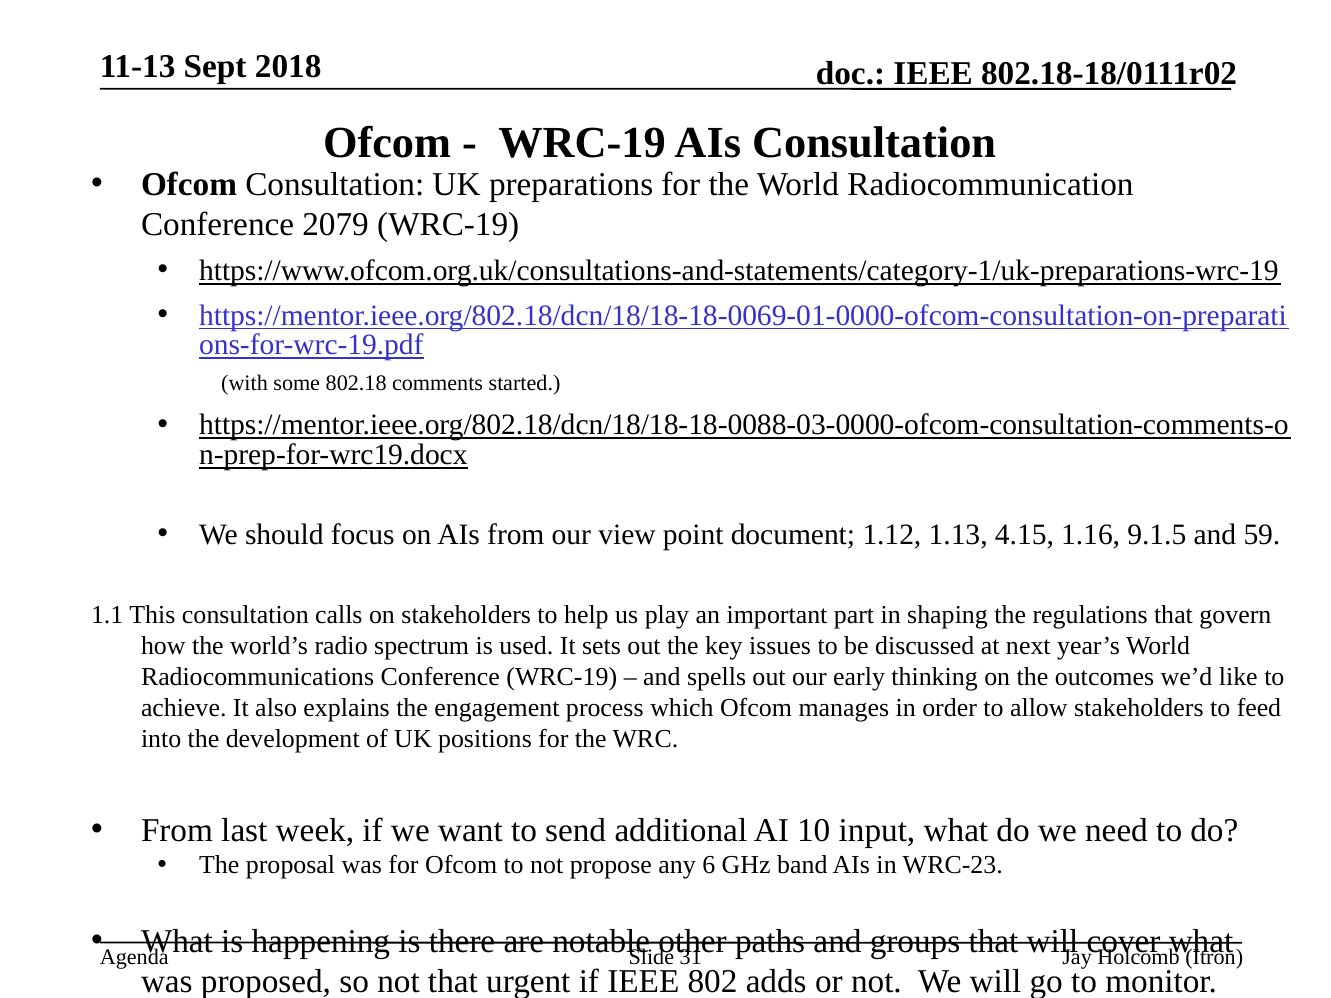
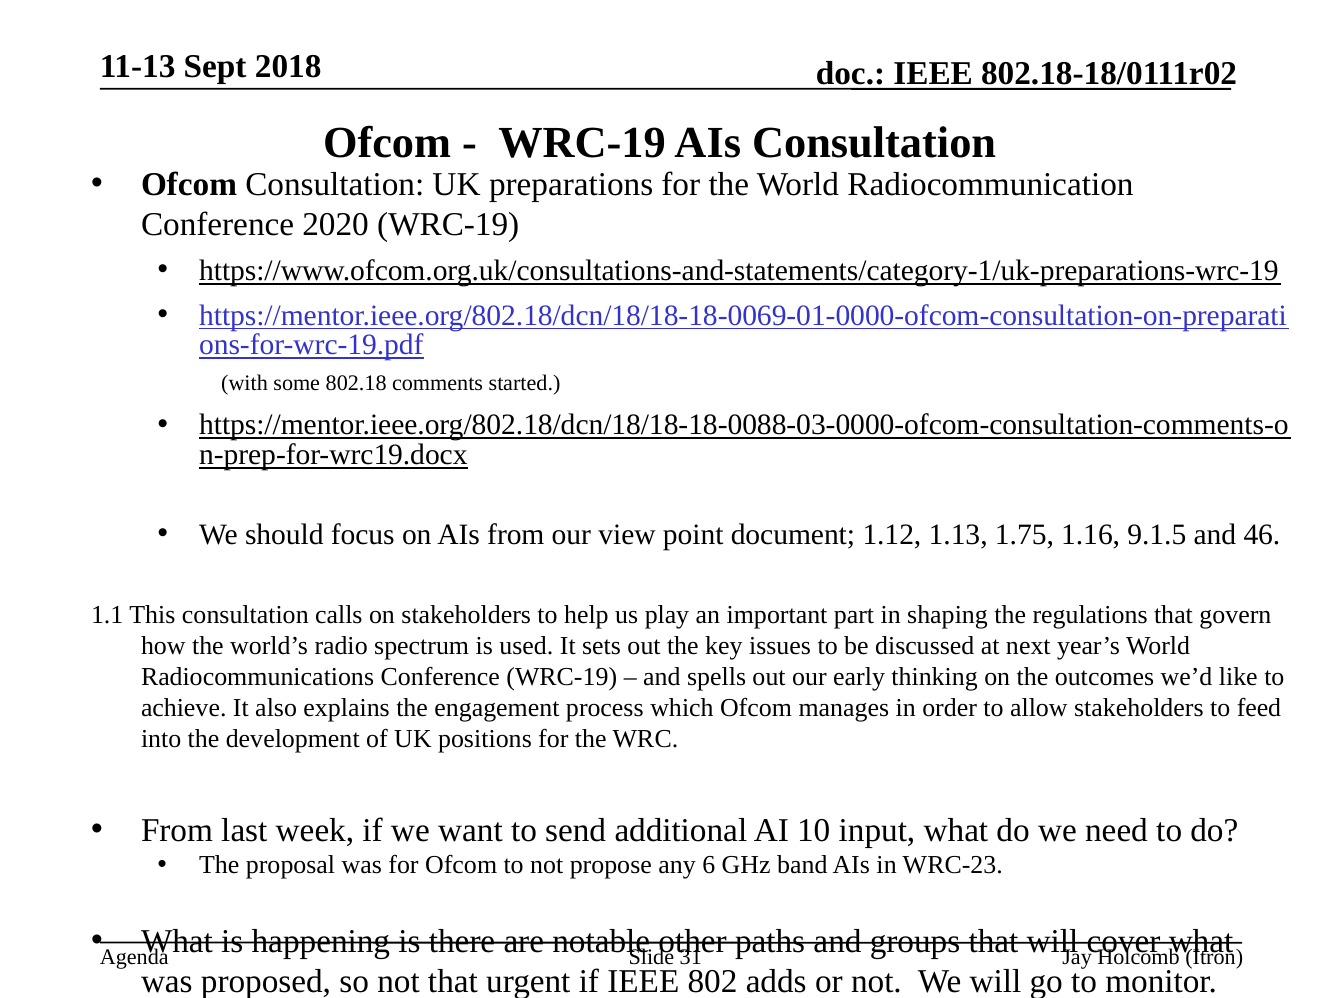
2079: 2079 -> 2020 (336, 224)
4.15: 4.15 -> 1.75 (1024, 535)
59: 59 -> 46 (1262, 535)
